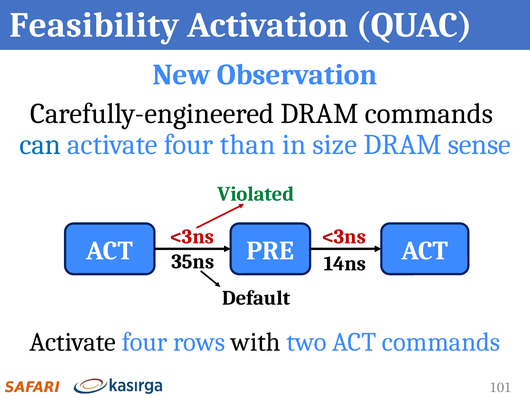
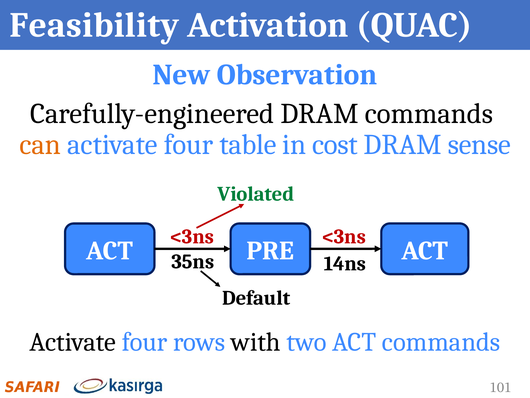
can colour: blue -> orange (40, 145)
than: than -> table (248, 145)
size: size -> cost (335, 145)
